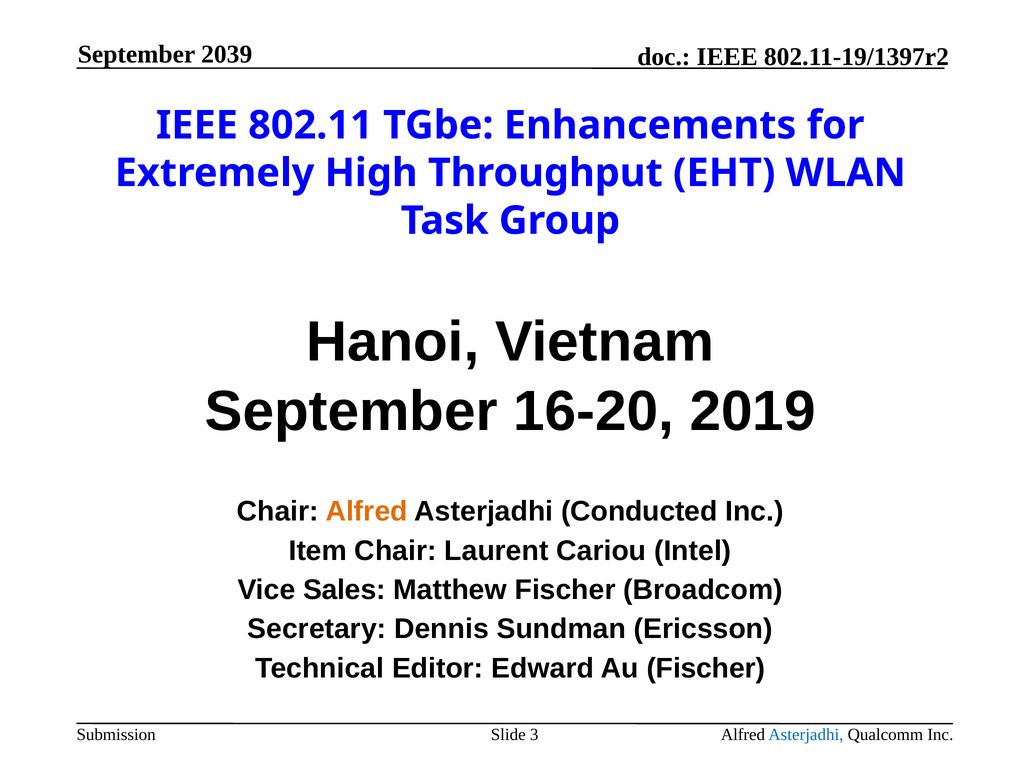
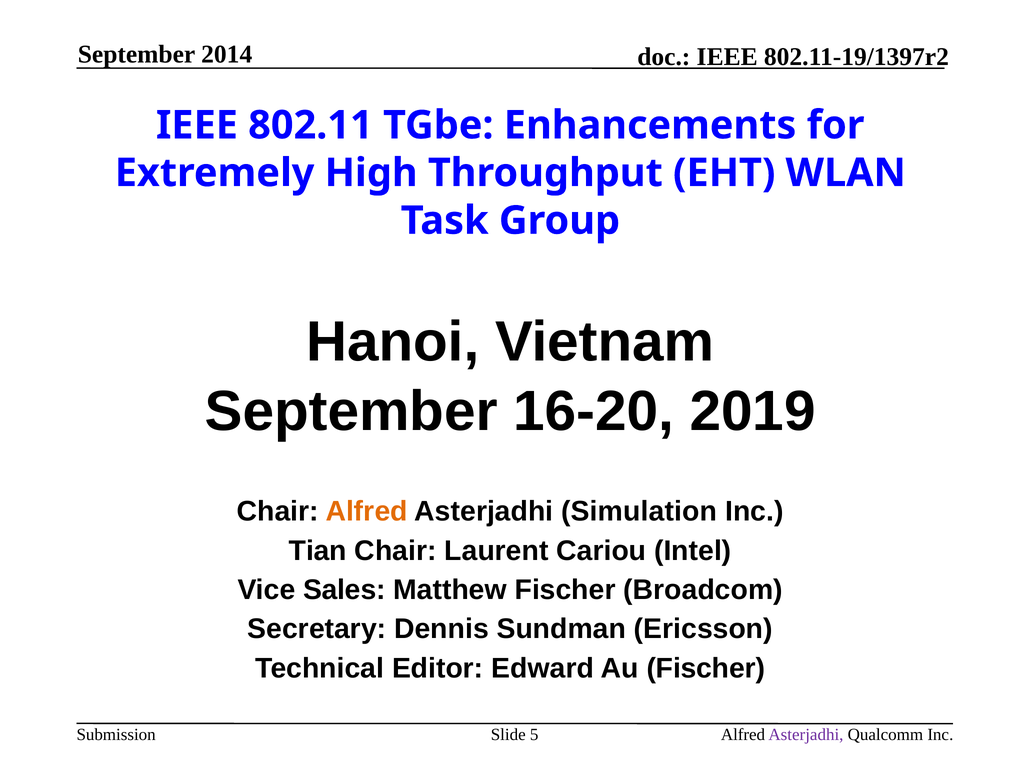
2039: 2039 -> 2014 (227, 54)
Conducted: Conducted -> Simulation (639, 511)
Item: Item -> Tian (318, 551)
3: 3 -> 5 (534, 734)
Asterjadhi colour: blue -> purple (806, 734)
